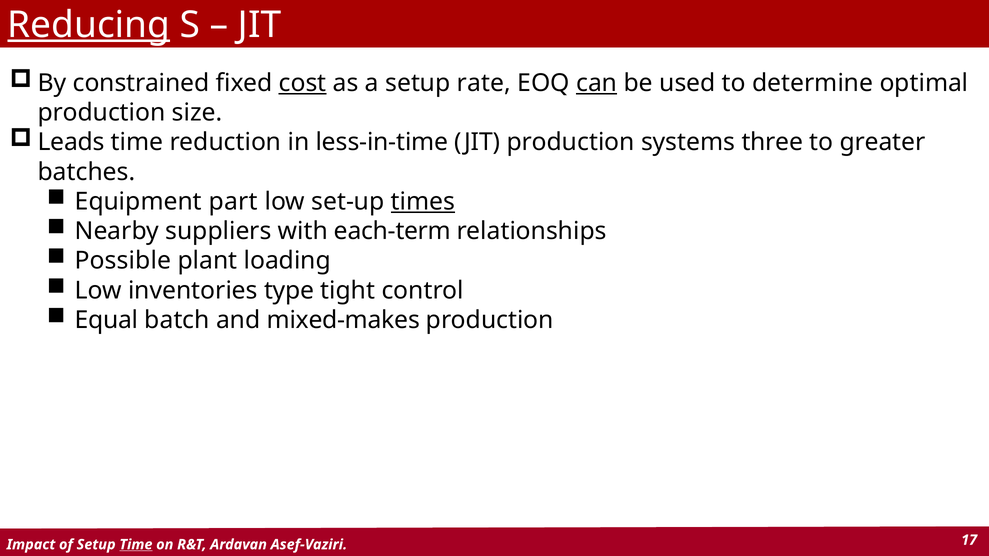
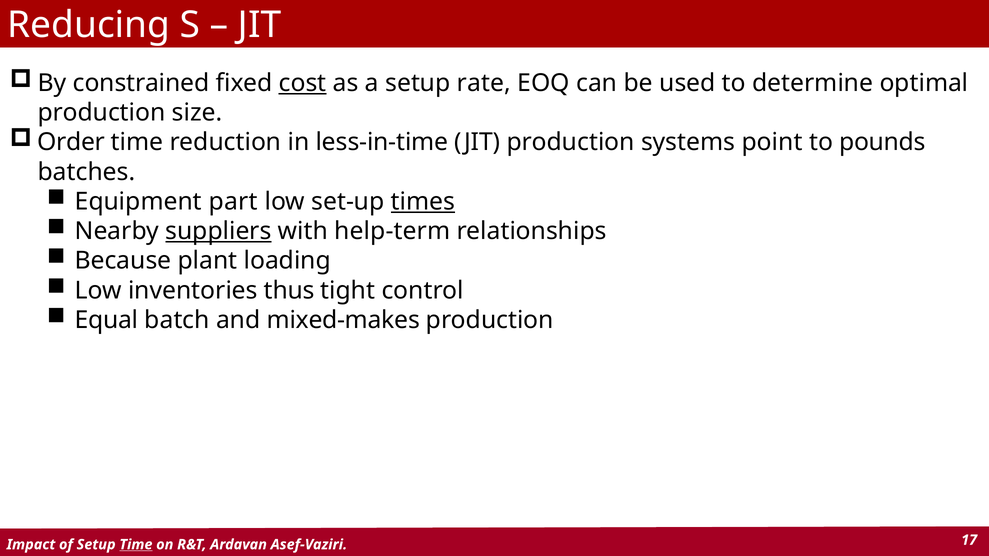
Reducing underline: present -> none (89, 25)
can underline: present -> none (597, 83)
Leads: Leads -> Order (71, 142)
three: three -> point (772, 142)
greater: greater -> pounds (883, 142)
suppliers underline: none -> present (218, 231)
each-term: each-term -> help-term (392, 231)
Possible: Possible -> Because (123, 261)
type: type -> thus (289, 291)
